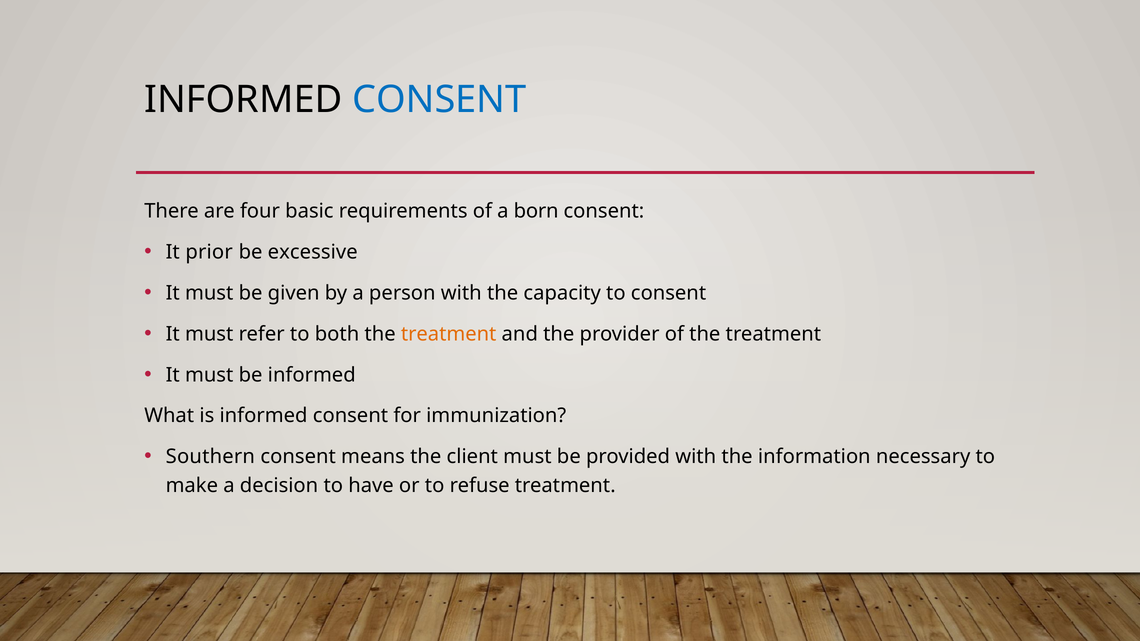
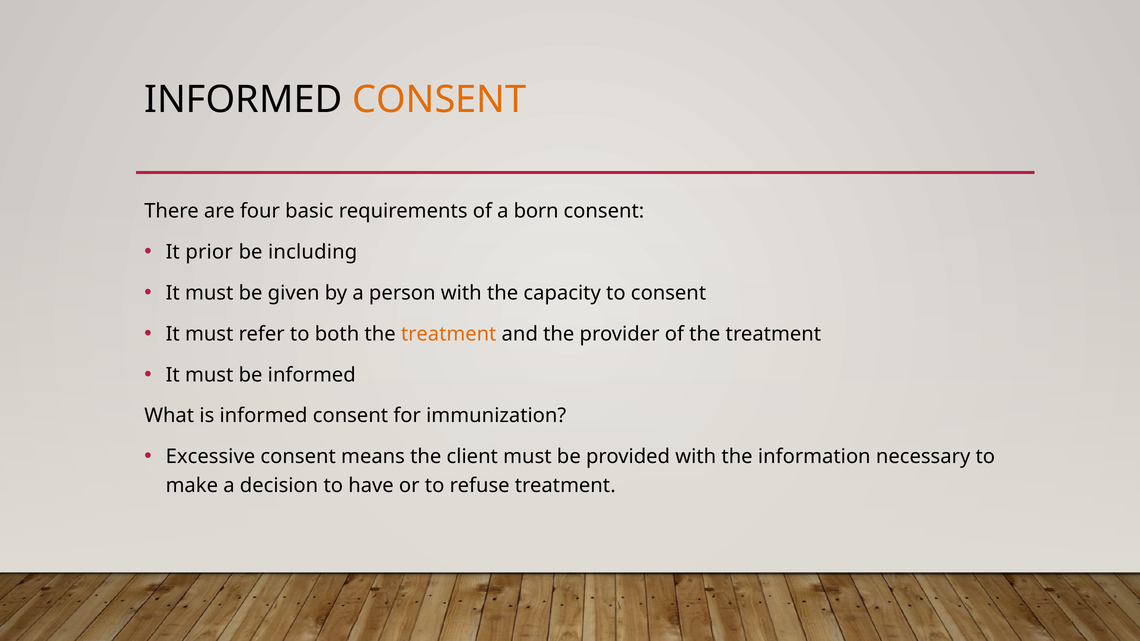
CONSENT colour: blue -> orange (439, 100)
excessive: excessive -> including (313, 252)
Southern: Southern -> Excessive (210, 457)
